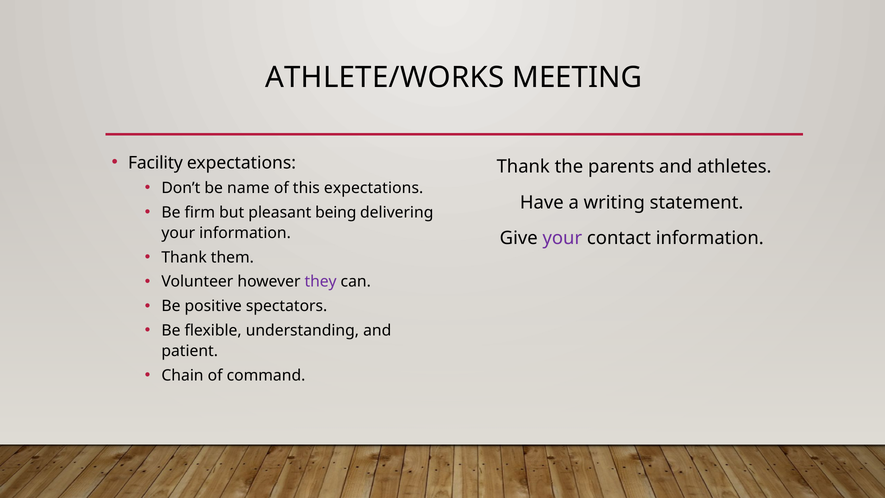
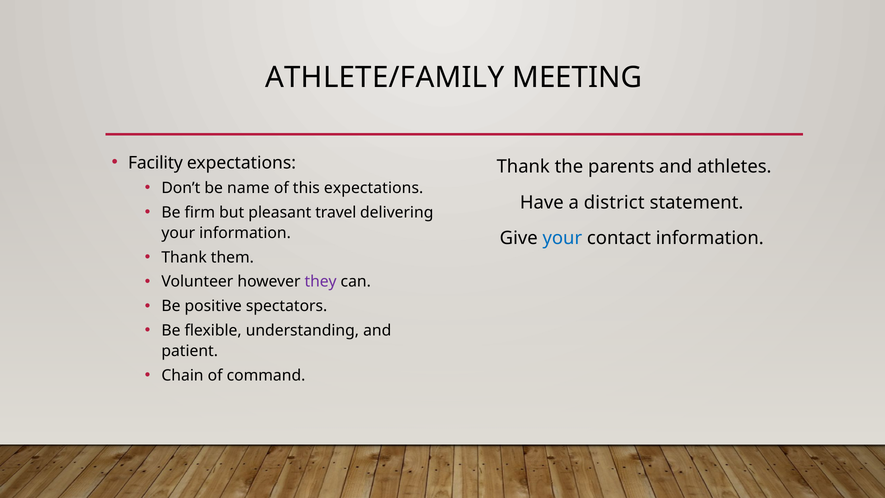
ATHLETE/WORKS: ATHLETE/WORKS -> ATHLETE/FAMILY (385, 78)
writing: writing -> district (614, 202)
being: being -> travel (336, 213)
your colour: purple -> blue (562, 238)
